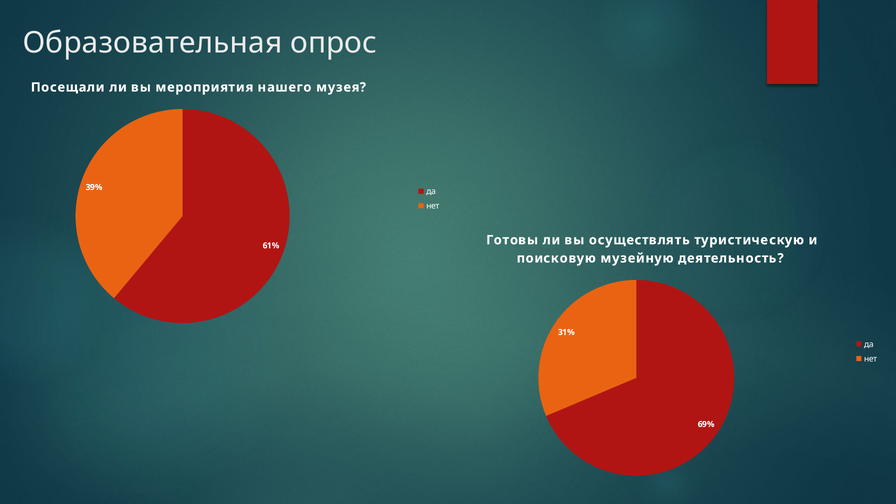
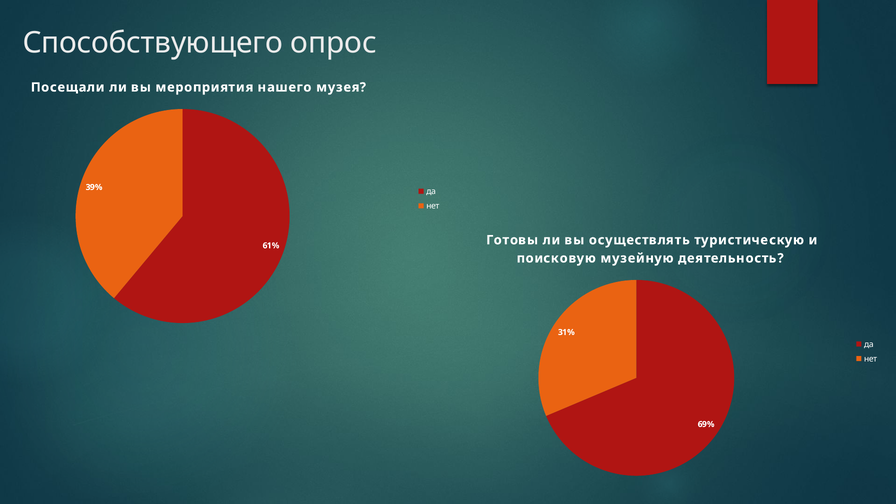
Образовательная: Образовательная -> Способствующего (153, 43)
